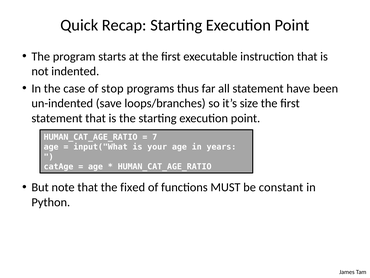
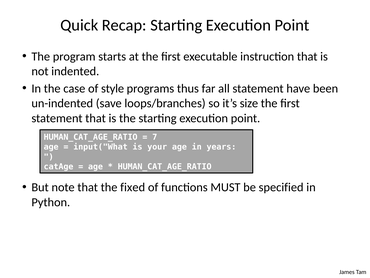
stop: stop -> style (113, 88)
constant: constant -> specified (281, 187)
